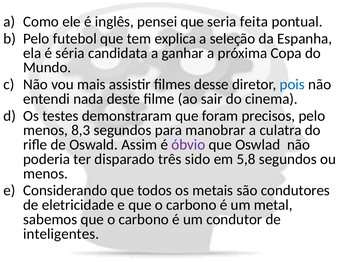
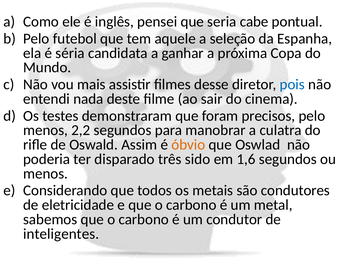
feita: feita -> cabe (254, 22)
explica: explica -> aquele (175, 39)
8,3: 8,3 -> 2,2 (81, 130)
óbvio colour: purple -> orange (188, 145)
5,8: 5,8 -> 1,6 (246, 159)
